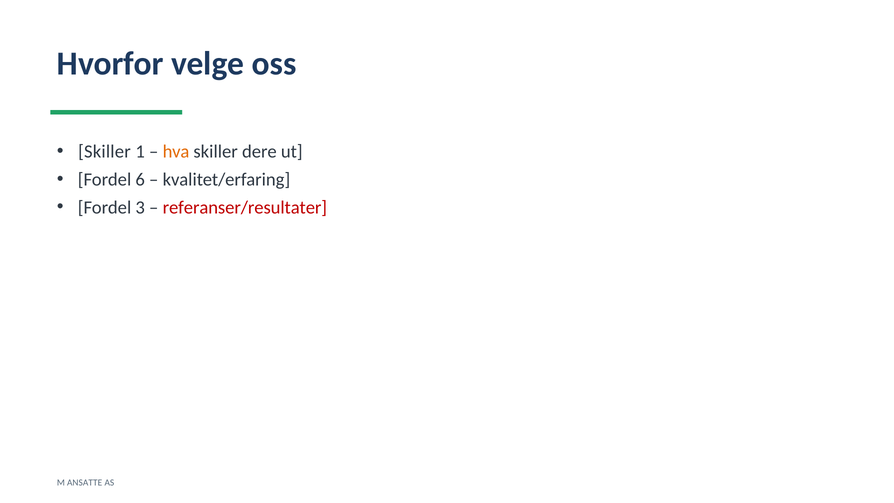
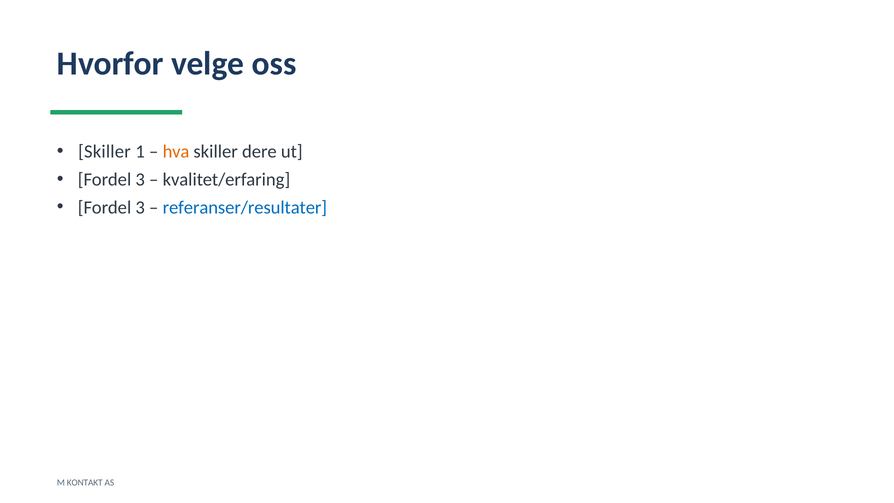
6: 6 -> 3 (140, 179)
referanser/resultater colour: red -> blue (245, 207)
ANSATTE: ANSATTE -> KONTAKT (85, 483)
